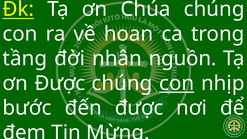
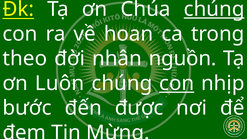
chúng underline: none -> present (214, 9)
tầng: tầng -> theo (25, 59)
ơn Được: Được -> Luôn (60, 83)
